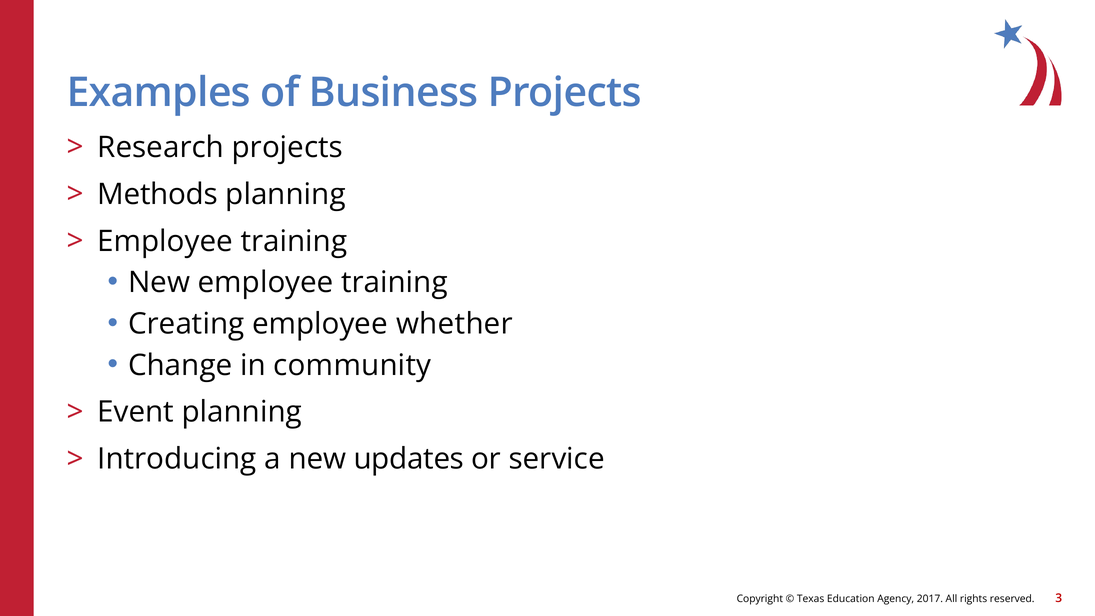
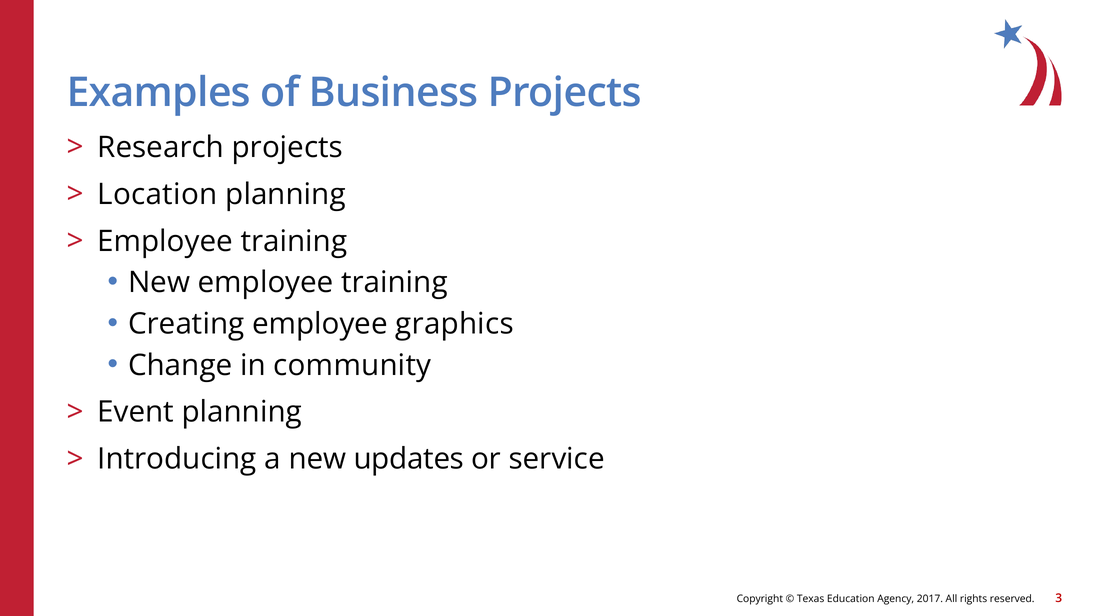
Methods: Methods -> Location (157, 194)
whether: whether -> graphics (455, 324)
